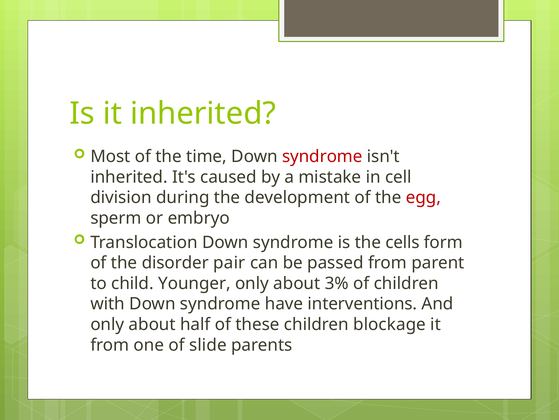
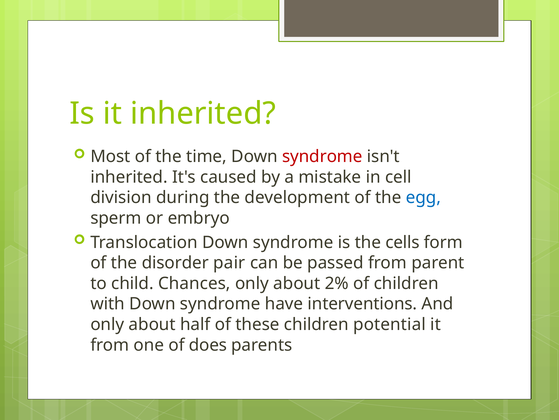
egg colour: red -> blue (423, 197)
Younger: Younger -> Chances (194, 283)
3%: 3% -> 2% (337, 283)
blockage: blockage -> potential (389, 324)
slide: slide -> does (208, 344)
